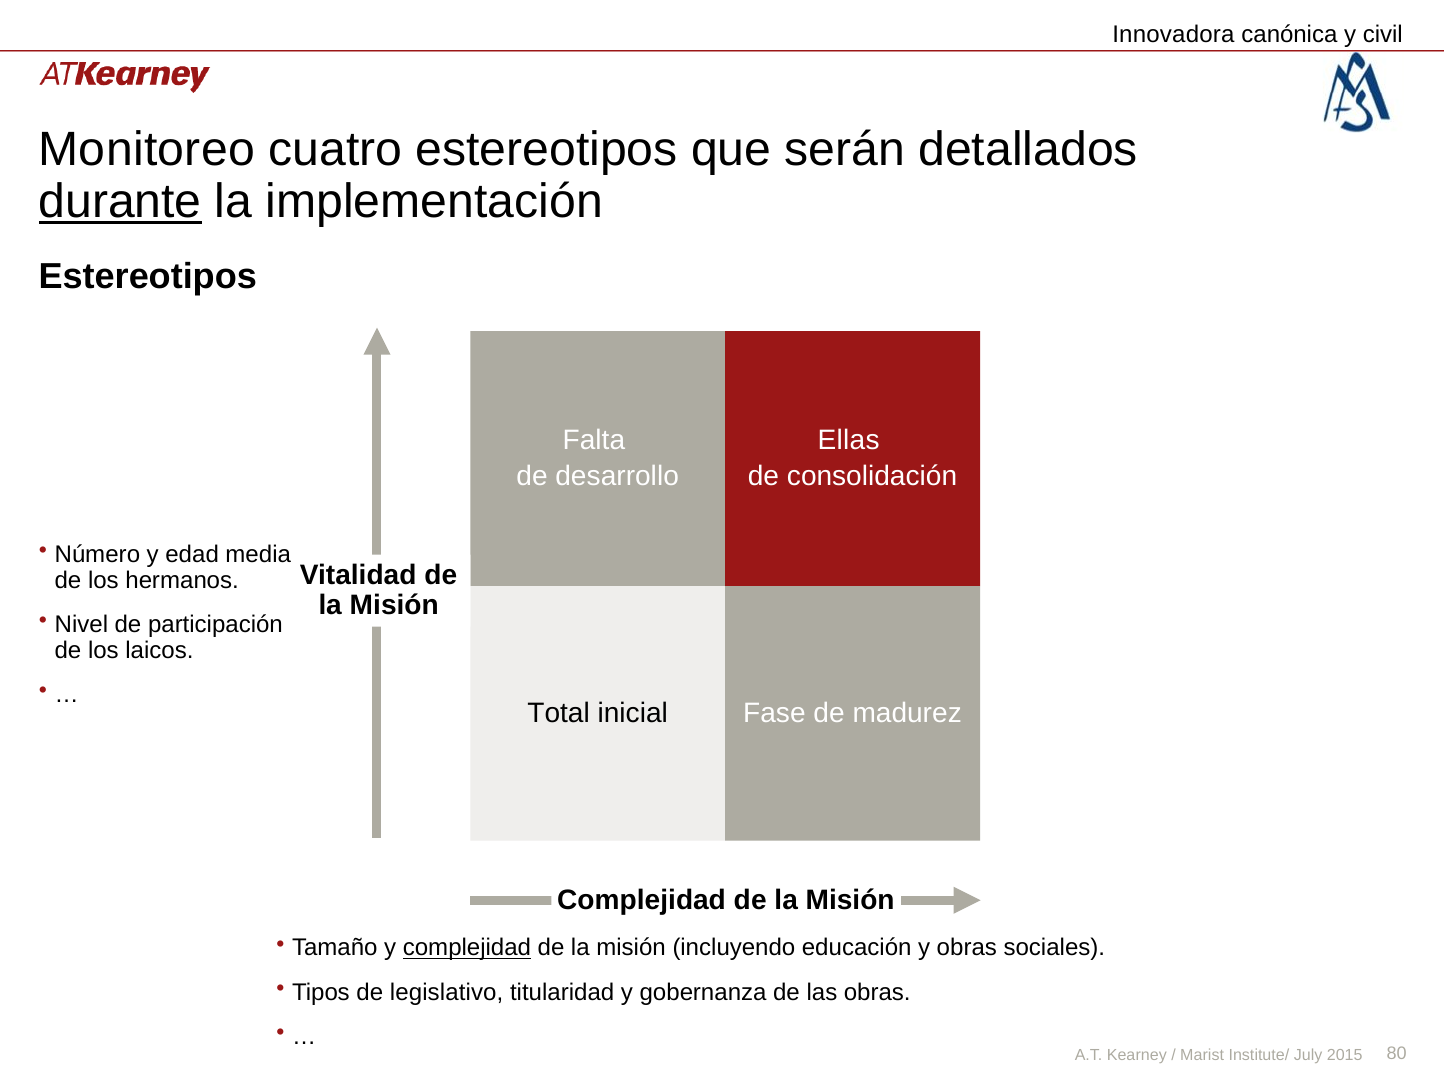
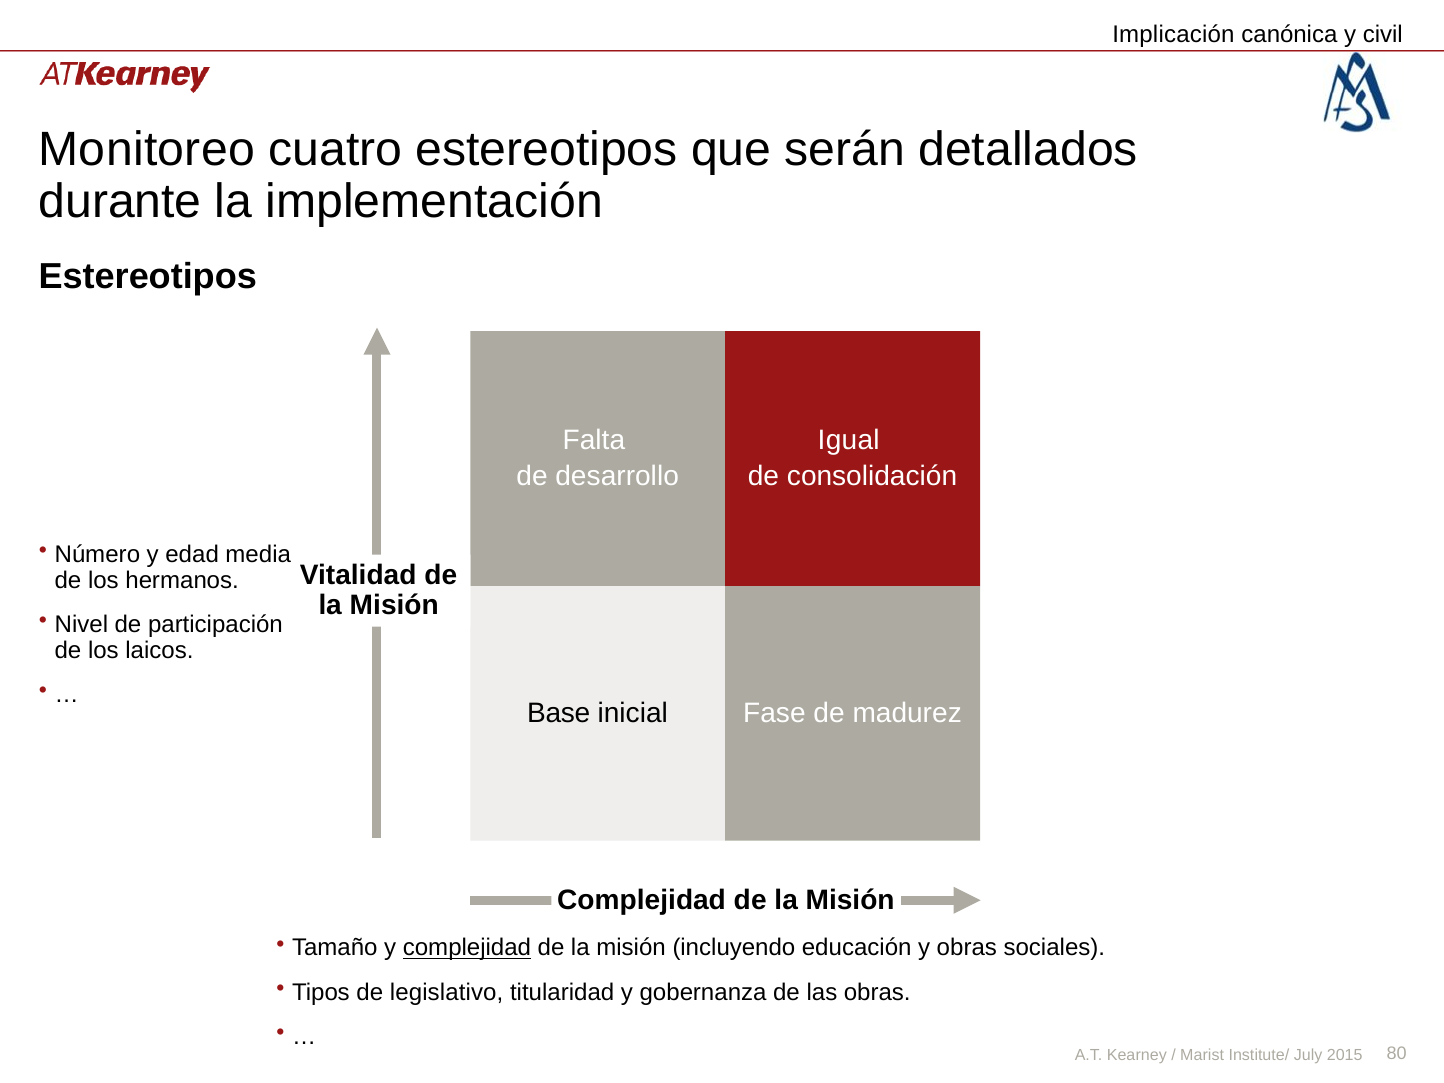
Innovadora: Innovadora -> Implicación (1173, 35)
durante underline: present -> none (120, 202)
Ellas: Ellas -> Igual (849, 440)
Total: Total -> Base (559, 713)
